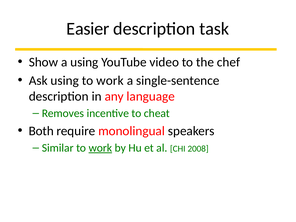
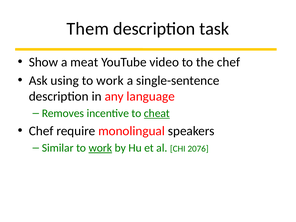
Easier: Easier -> Them (88, 29)
a using: using -> meat (84, 62)
cheat underline: none -> present (157, 113)
Both: Both -> Chef (41, 131)
2008: 2008 -> 2076 (198, 149)
